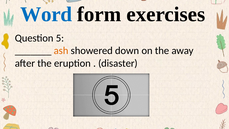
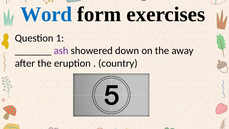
5: 5 -> 1 (60, 38)
ash colour: orange -> purple (61, 51)
disaster: disaster -> country (118, 63)
